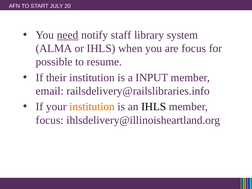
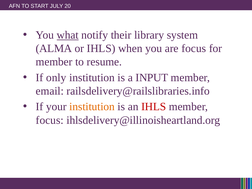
need: need -> what (68, 35)
staff: staff -> their (121, 35)
possible: possible -> member (54, 62)
their: their -> only (56, 78)
IHLS colour: black -> red (154, 107)
